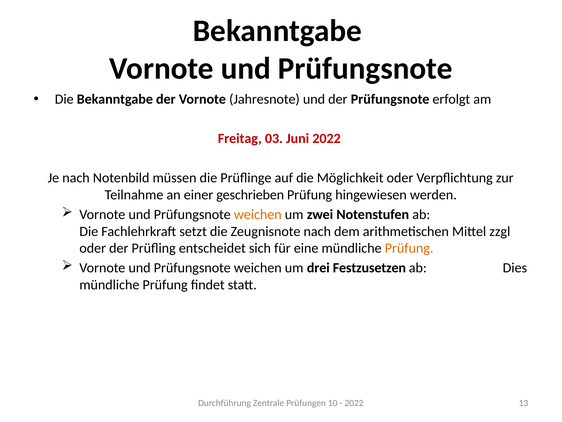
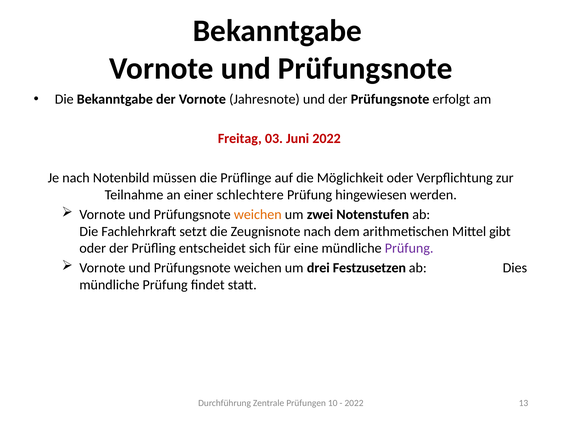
geschrieben: geschrieben -> schlechtere (250, 195)
zzgl: zzgl -> gibt (500, 231)
Prüfung colour: orange -> purple (409, 248)
